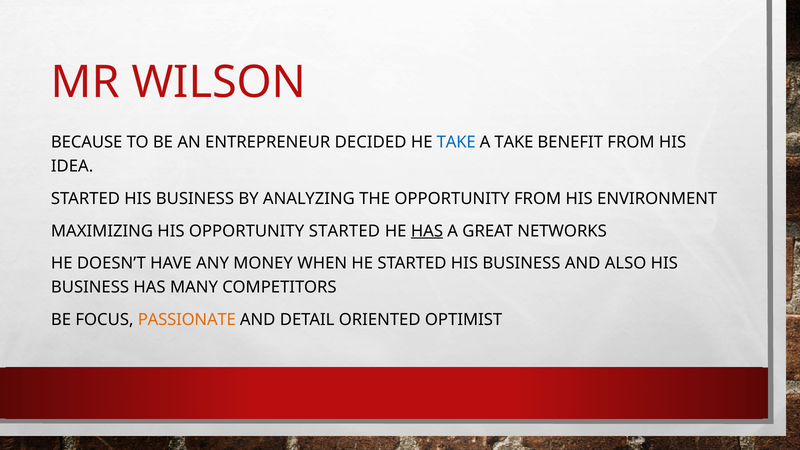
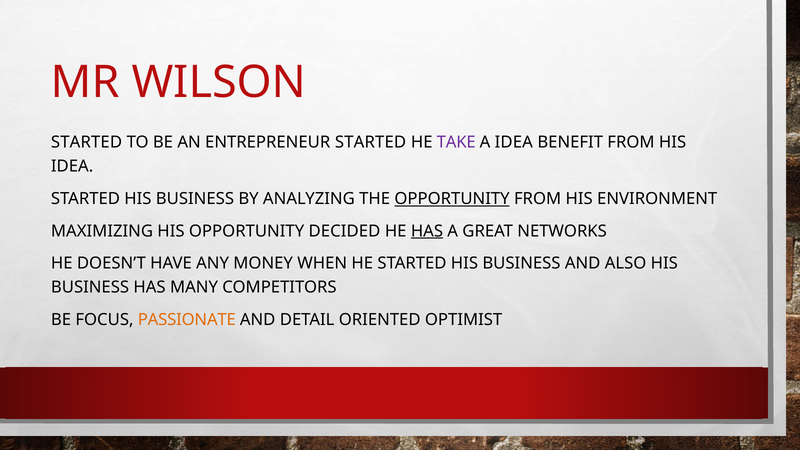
BECAUSE: BECAUSE -> STARTED (87, 142)
ENTREPRENEUR DECIDED: DECIDED -> STARTED (371, 142)
TAKE colour: blue -> purple (456, 142)
A TAKE: TAKE -> IDEA (514, 142)
OPPORTUNITY underline: none -> present (452, 199)
OPPORTUNITY STARTED: STARTED -> DECIDED (344, 231)
